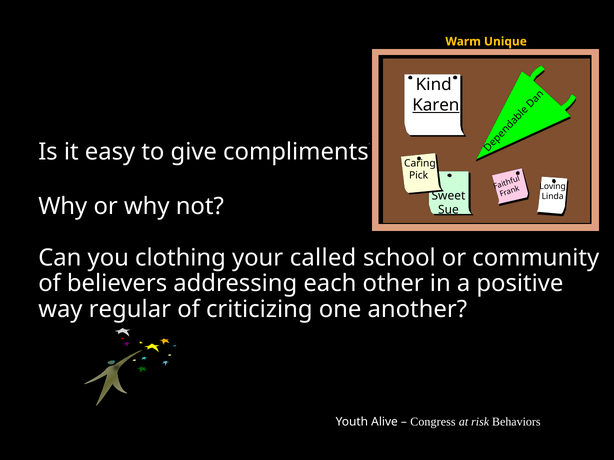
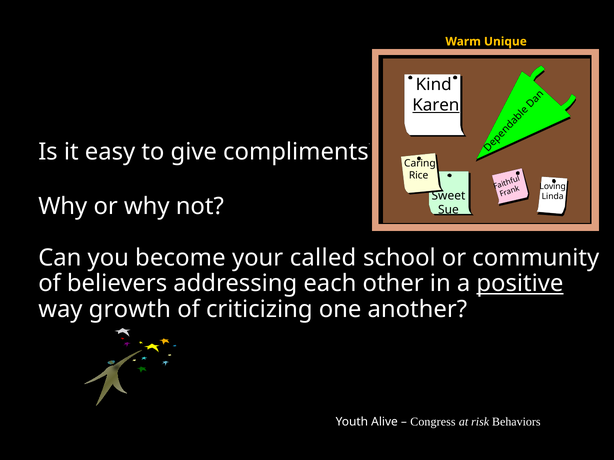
Pick: Pick -> Rice (419, 176)
clothing: clothing -> become (180, 258)
positive underline: none -> present (520, 284)
regular: regular -> growth (130, 310)
